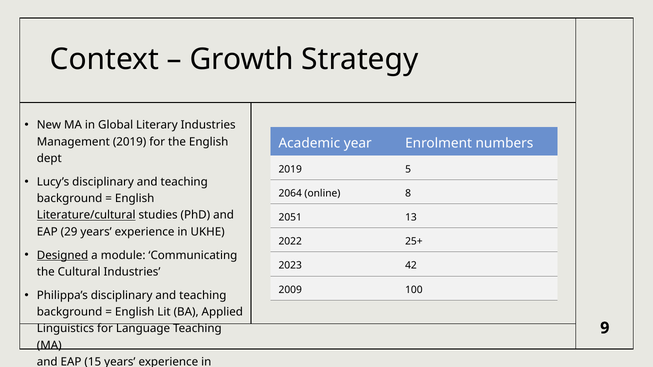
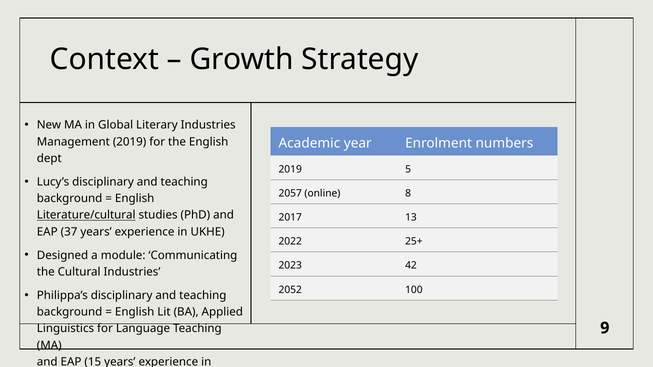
2064: 2064 -> 2057 (290, 193)
2051: 2051 -> 2017 (290, 218)
29: 29 -> 37 (69, 232)
Designed underline: present -> none (63, 255)
2009: 2009 -> 2052 (290, 290)
